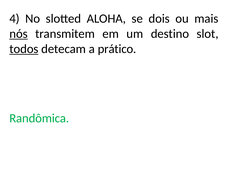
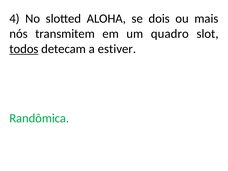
nós underline: present -> none (18, 34)
destino: destino -> quadro (170, 34)
prático: prático -> estiver (117, 49)
